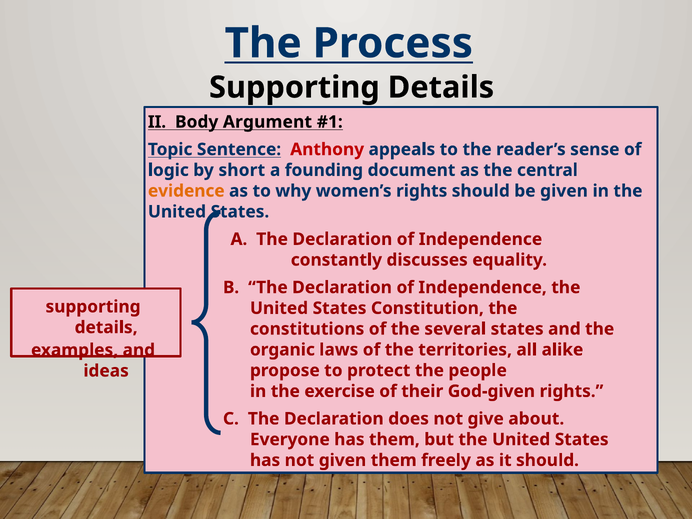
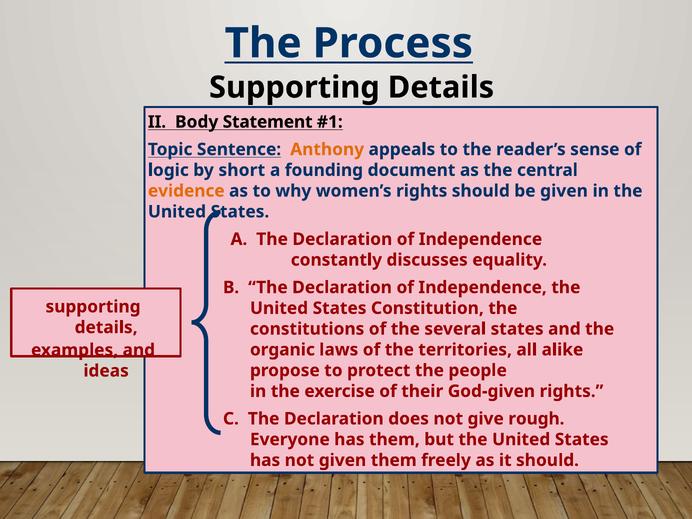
Argument: Argument -> Statement (268, 122)
Anthony colour: red -> orange (327, 149)
about: about -> rough (536, 419)
